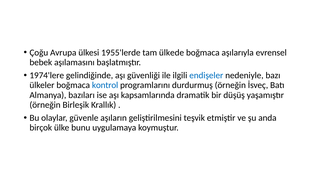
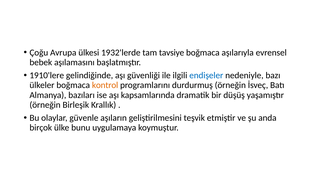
1955'lerde: 1955'lerde -> 1932'lerde (121, 53)
ülkede: ülkede -> tavsiye (172, 53)
1974'lere: 1974'lere -> 1910'lere (47, 75)
kontrol colour: blue -> orange (105, 85)
